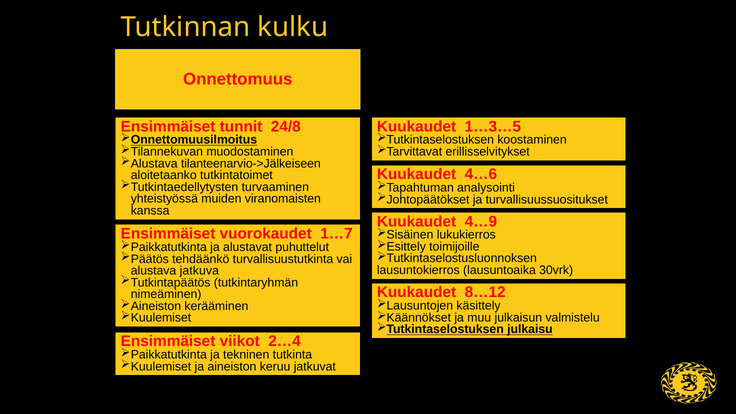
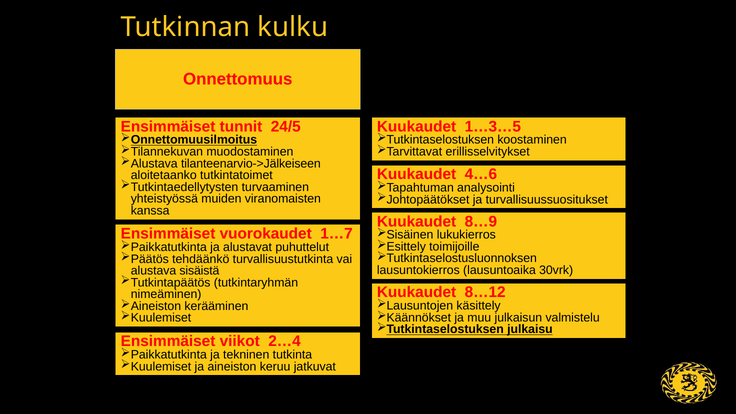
24/8: 24/8 -> 24/5 (286, 127)
4…9: 4…9 -> 8…9 (481, 221)
jatkuva: jatkuva -> sisäistä (199, 271)
